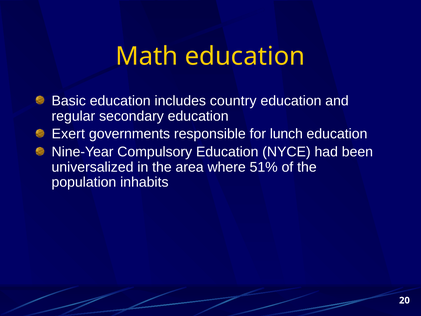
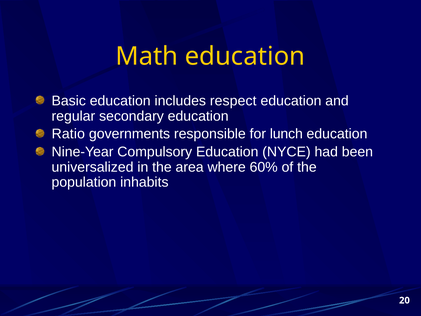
country: country -> respect (233, 101)
Exert: Exert -> Ratio (68, 134)
51%: 51% -> 60% (264, 167)
